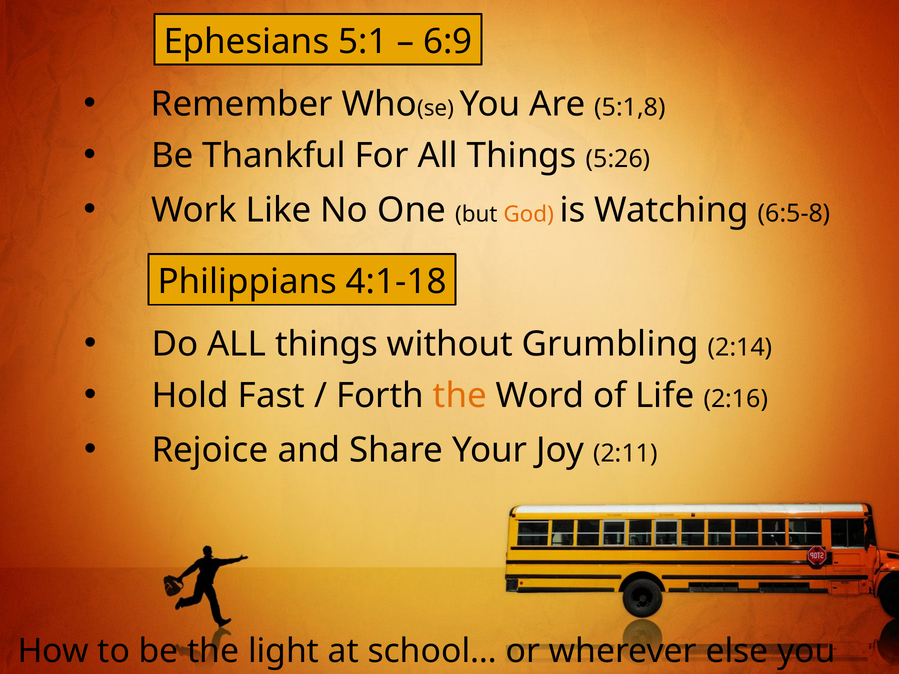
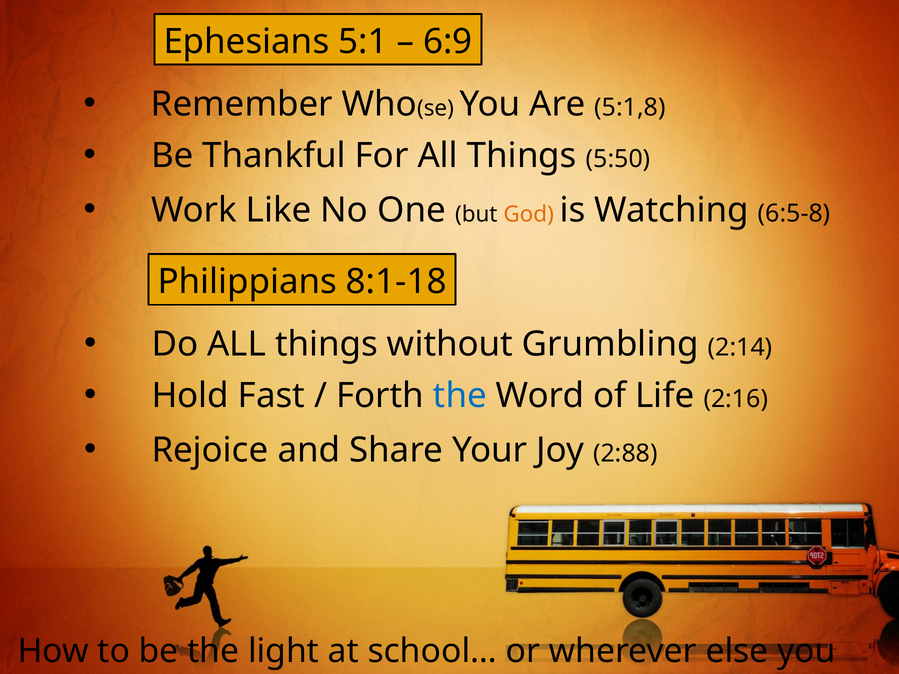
5:26: 5:26 -> 5:50 (618, 159)
4:1-18: 4:1-18 -> 8:1-18 (396, 282)
the colour: orange -> blue (460, 396)
2:11: 2:11 -> 2:88 (625, 454)
